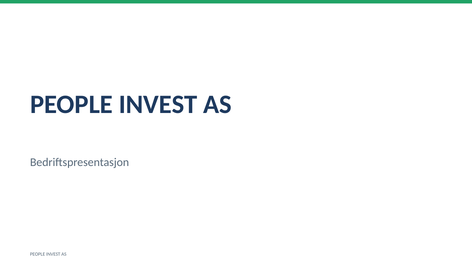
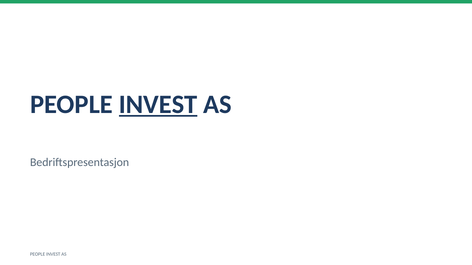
INVEST underline: none -> present (158, 105)
